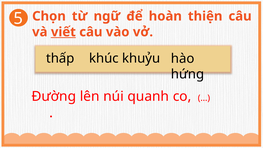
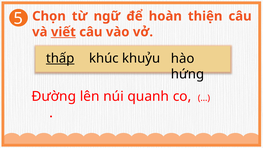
thấp underline: none -> present (60, 58)
